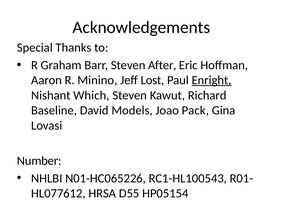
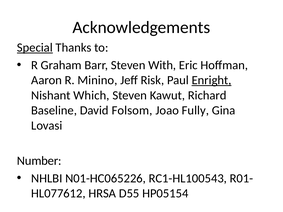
Special underline: none -> present (35, 48)
After: After -> With (162, 65)
Lost: Lost -> Risk (152, 80)
Models: Models -> Folsom (132, 111)
Pack: Pack -> Fully (195, 111)
